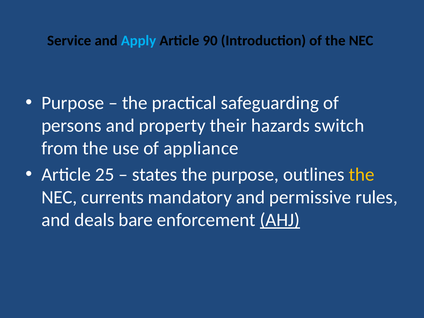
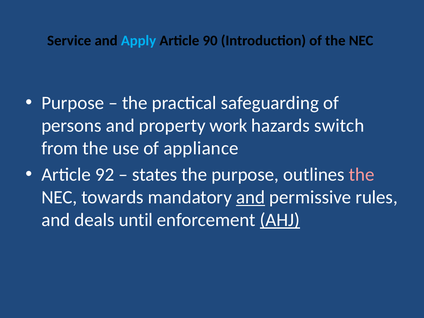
their: their -> work (228, 126)
25: 25 -> 92 (105, 175)
the colour: yellow -> pink (362, 175)
currents: currents -> towards (113, 197)
and underline: none -> present (251, 197)
bare: bare -> until (136, 220)
